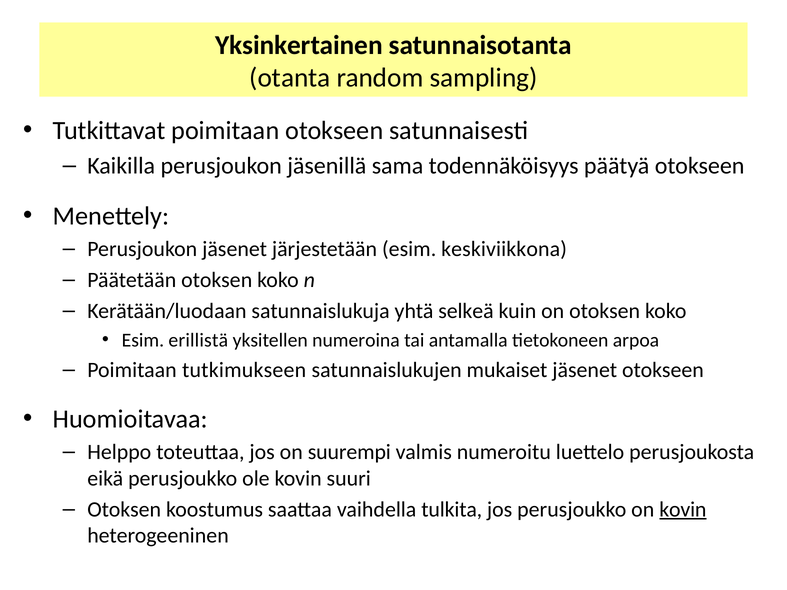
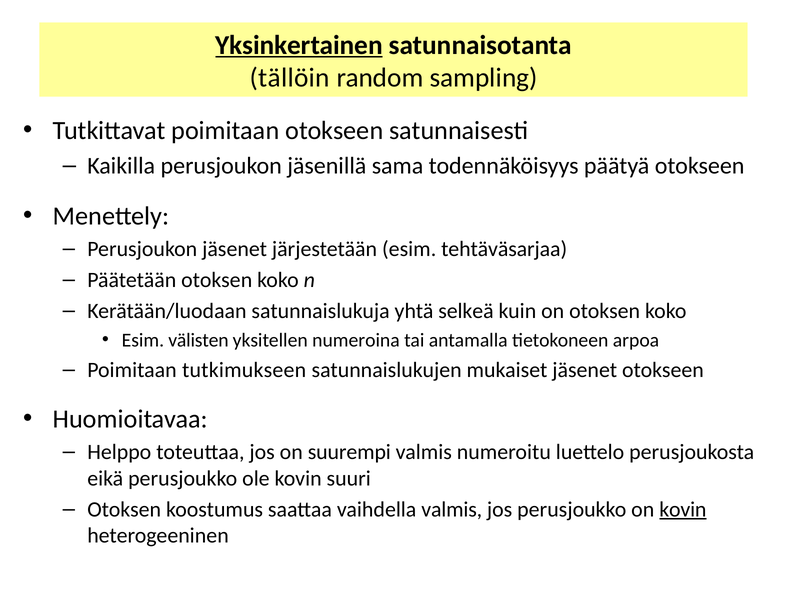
Yksinkertainen underline: none -> present (299, 45)
otanta: otanta -> tällöin (290, 78)
keskiviikkona: keskiviikkona -> tehtäväsarjaa (504, 249)
erillistä: erillistä -> välisten (198, 340)
vaihdella tulkita: tulkita -> valmis (452, 510)
